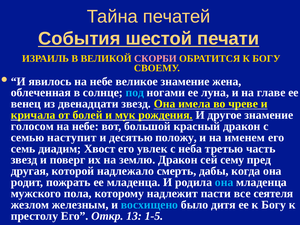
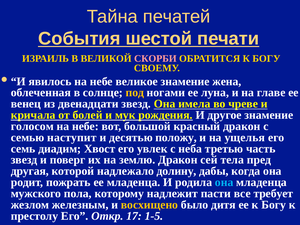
под colour: light blue -> yellow (135, 93)
именем: именем -> ущелья (245, 137)
сему: сему -> тела (232, 160)
смерть: смерть -> долину (177, 171)
сеятеля: сеятеля -> требует (273, 193)
восхищено colour: light blue -> yellow (150, 205)
13: 13 -> 17 (134, 216)
